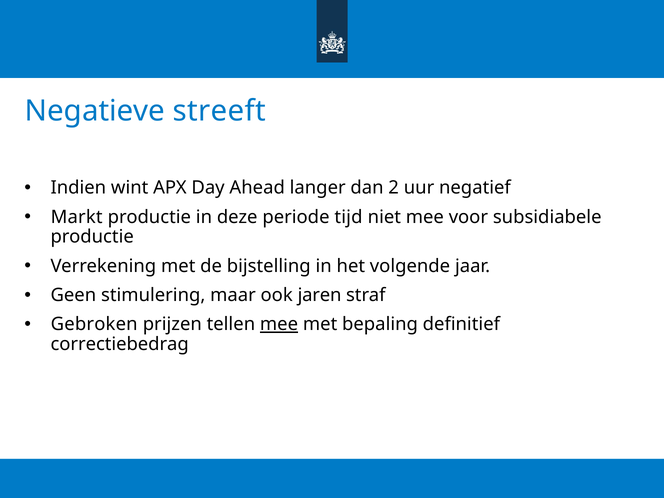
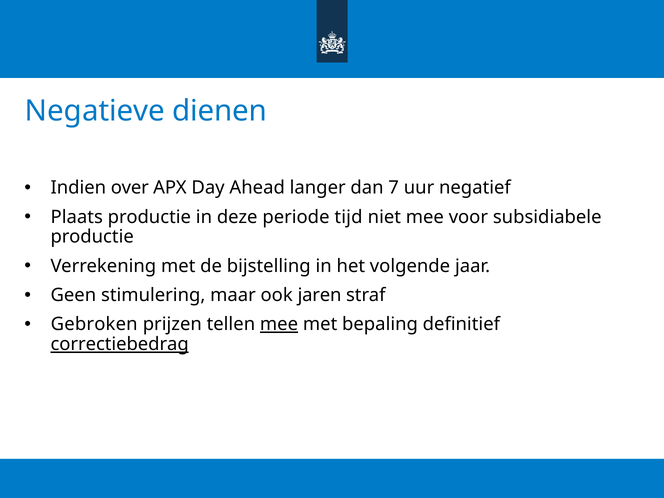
streeft: streeft -> dienen (220, 111)
wint: wint -> over (130, 188)
2: 2 -> 7 (394, 188)
Markt: Markt -> Plaats (77, 217)
correctiebedrag underline: none -> present (120, 344)
